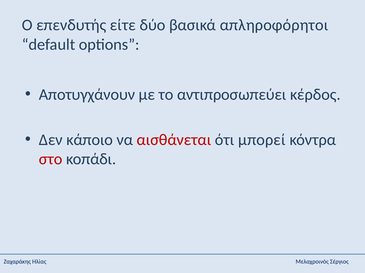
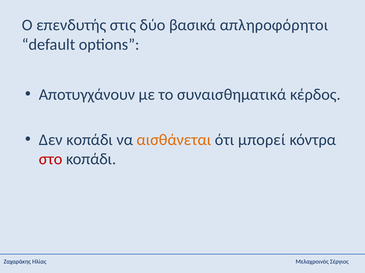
είτε: είτε -> στις (123, 25)
αντιπροσωπεύει: αντιπροσωπεύει -> συναισθηματικά (232, 95)
Δεν κάποιο: κάποιο -> κοπάδι (90, 140)
αισθάνεται colour: red -> orange (174, 140)
